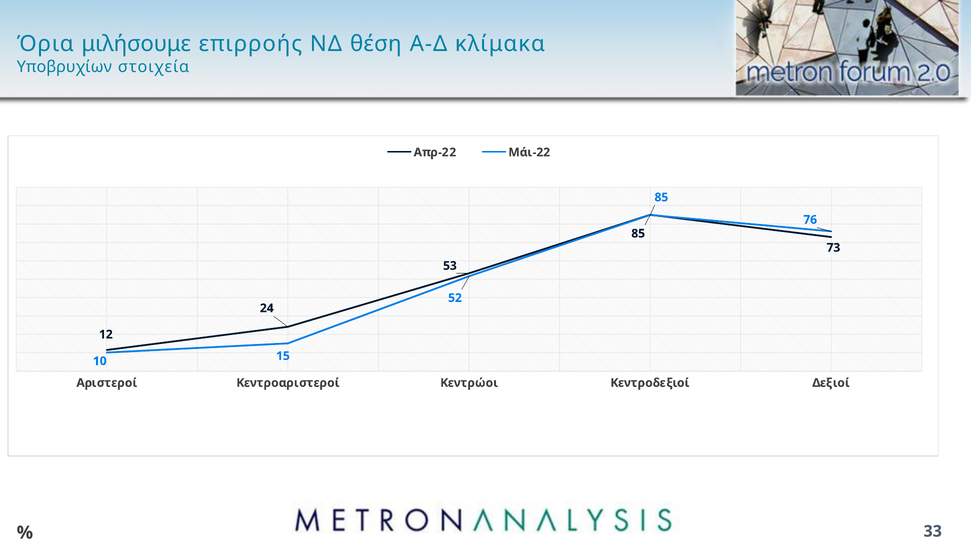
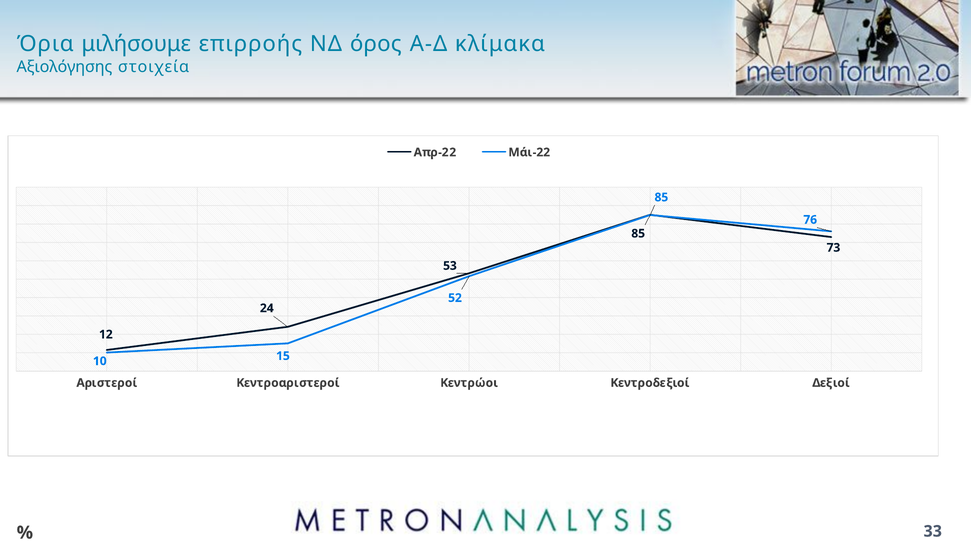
θέση: θέση -> όρος (376, 44)
Υποβρυχίων: Υποβρυχίων -> Αξιολόγησης (64, 67)
